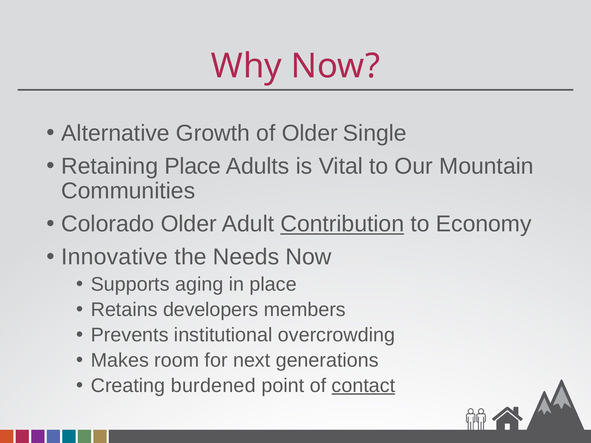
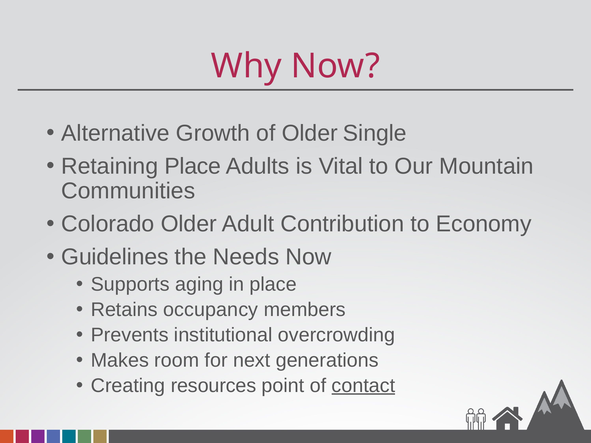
Contribution underline: present -> none (342, 224)
Innovative: Innovative -> Guidelines (115, 257)
developers: developers -> occupancy (211, 310)
burdened: burdened -> resources (213, 386)
